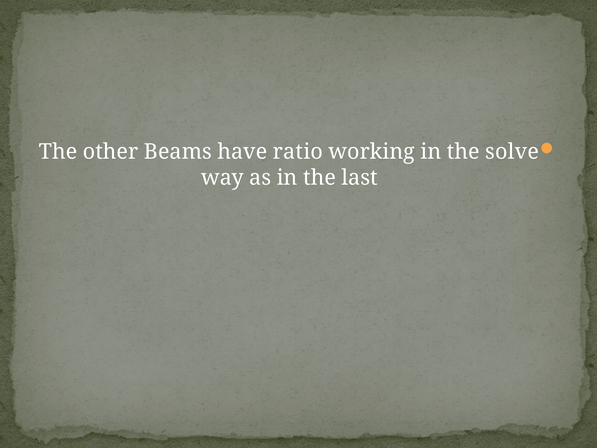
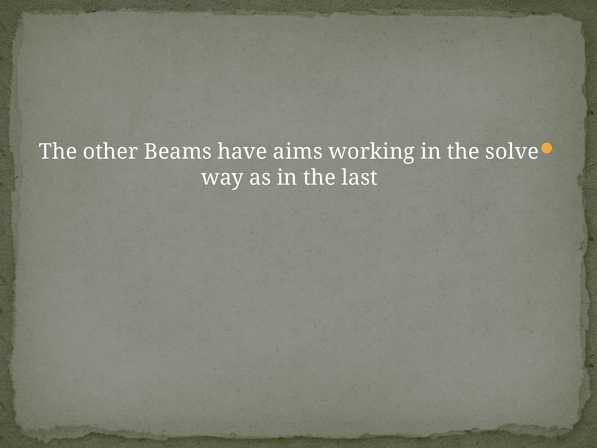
ratio: ratio -> aims (298, 152)
